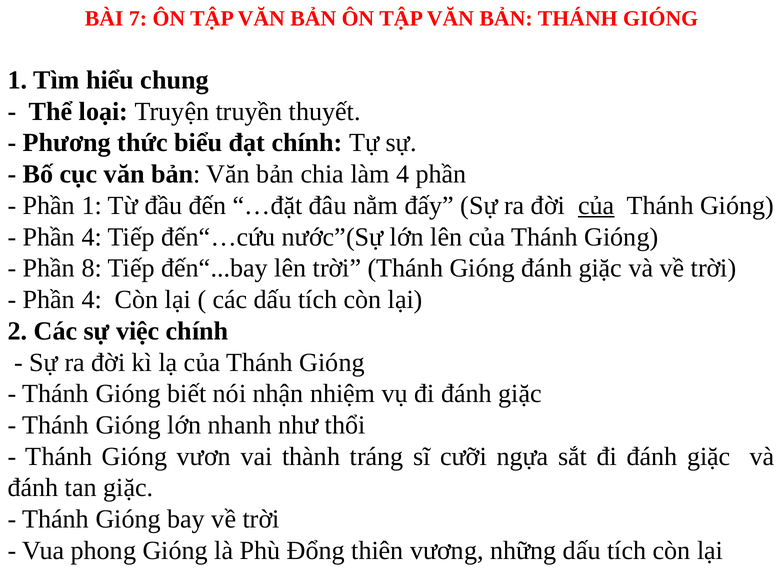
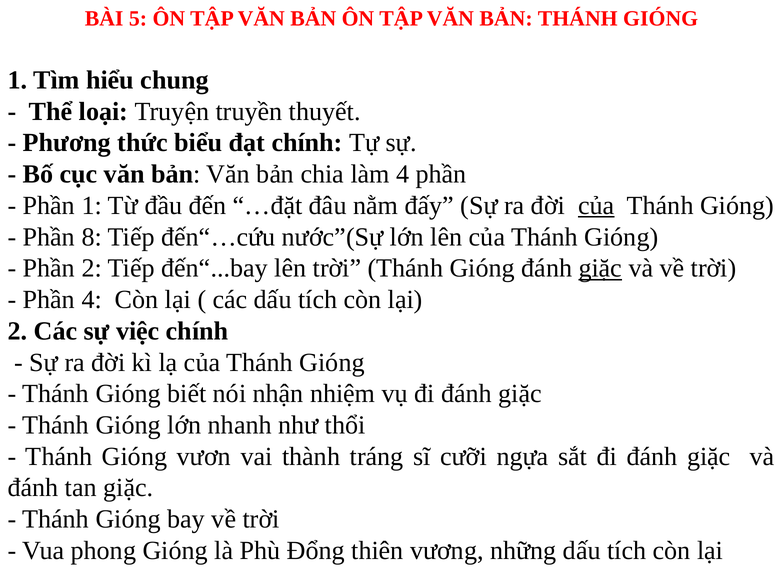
7: 7 -> 5 (138, 18)
4: 4 -> 8 (92, 237)
Phần 8: 8 -> 2 (92, 268)
giặc underline: none -> present (600, 268)
